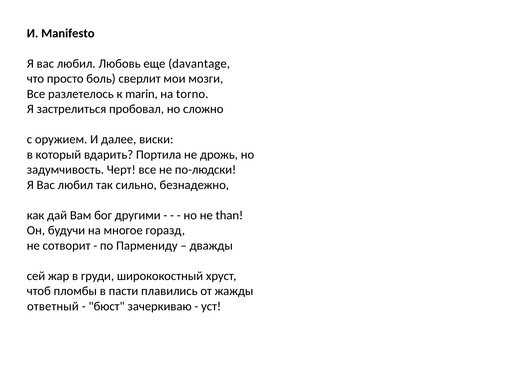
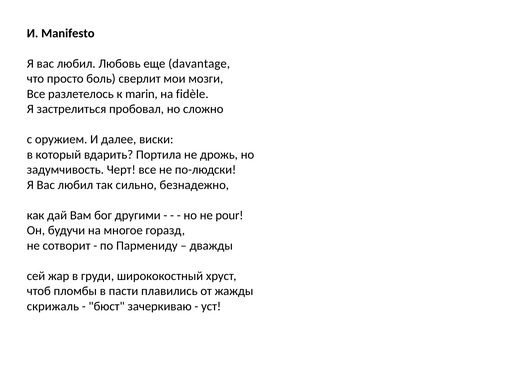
torno: torno -> fidèle (192, 94)
than: than -> pour (229, 215)
ответный: ответный -> скрижаль (53, 306)
